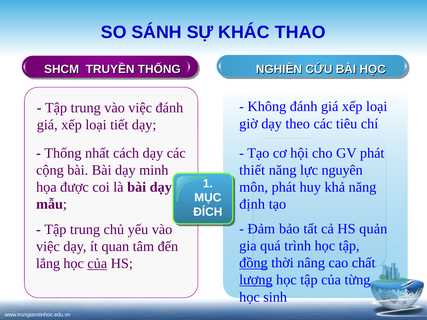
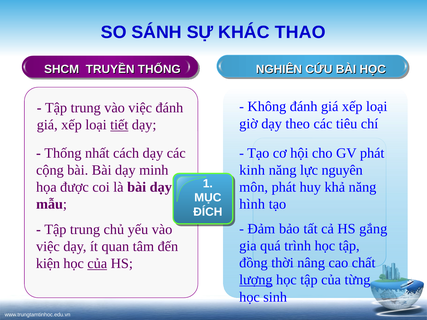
tiết underline: none -> present (119, 125)
thiết: thiết -> kinh (252, 170)
định: định -> hình (252, 204)
quản: quản -> gắng (373, 229)
đồng underline: present -> none (253, 263)
lắng: lắng -> kiện (48, 264)
